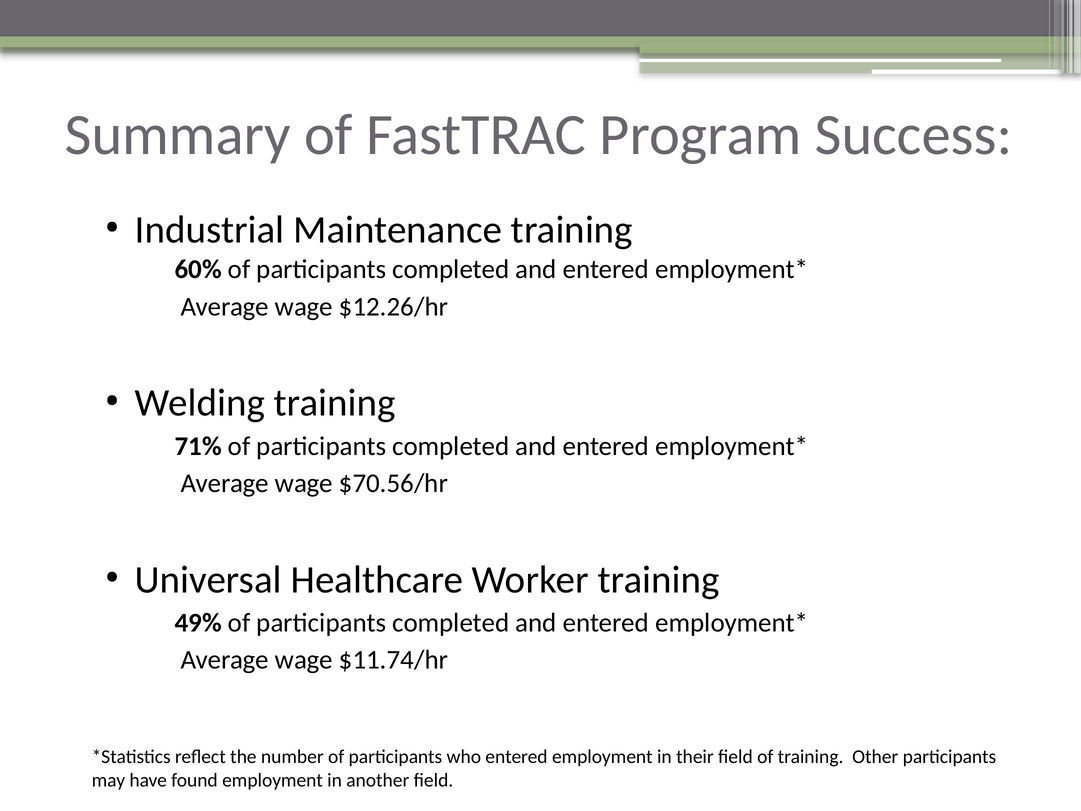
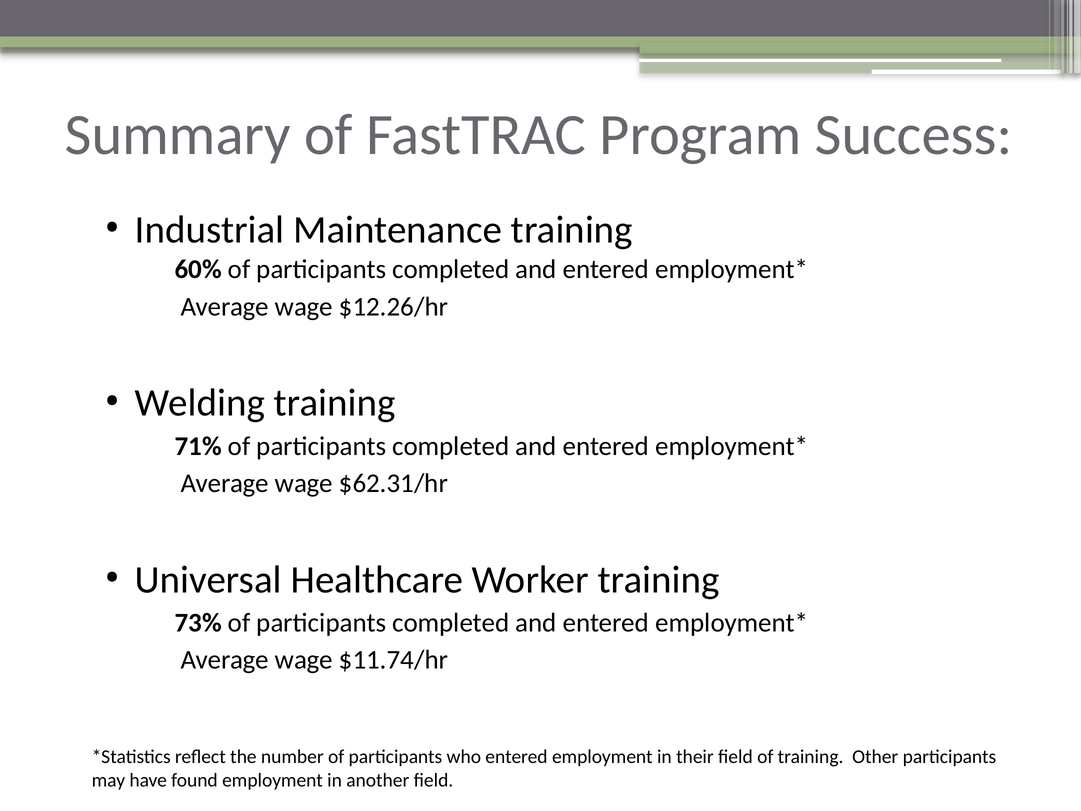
$70.56/hr: $70.56/hr -> $62.31/hr (394, 483)
49%: 49% -> 73% (198, 623)
